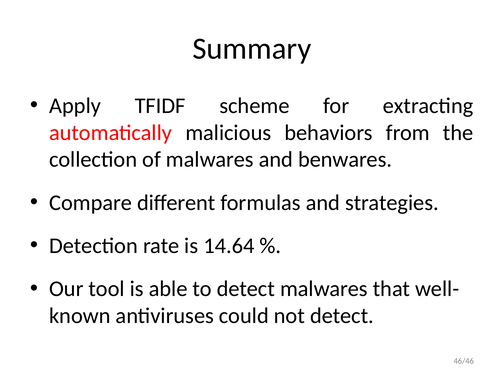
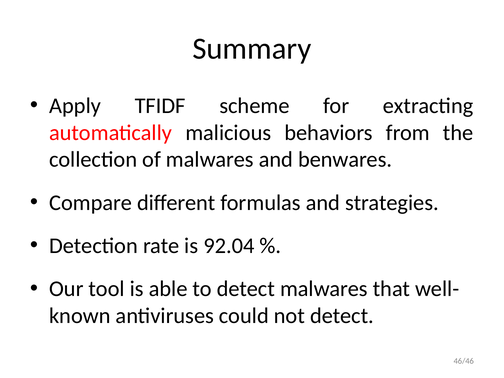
14.64: 14.64 -> 92.04 (229, 246)
